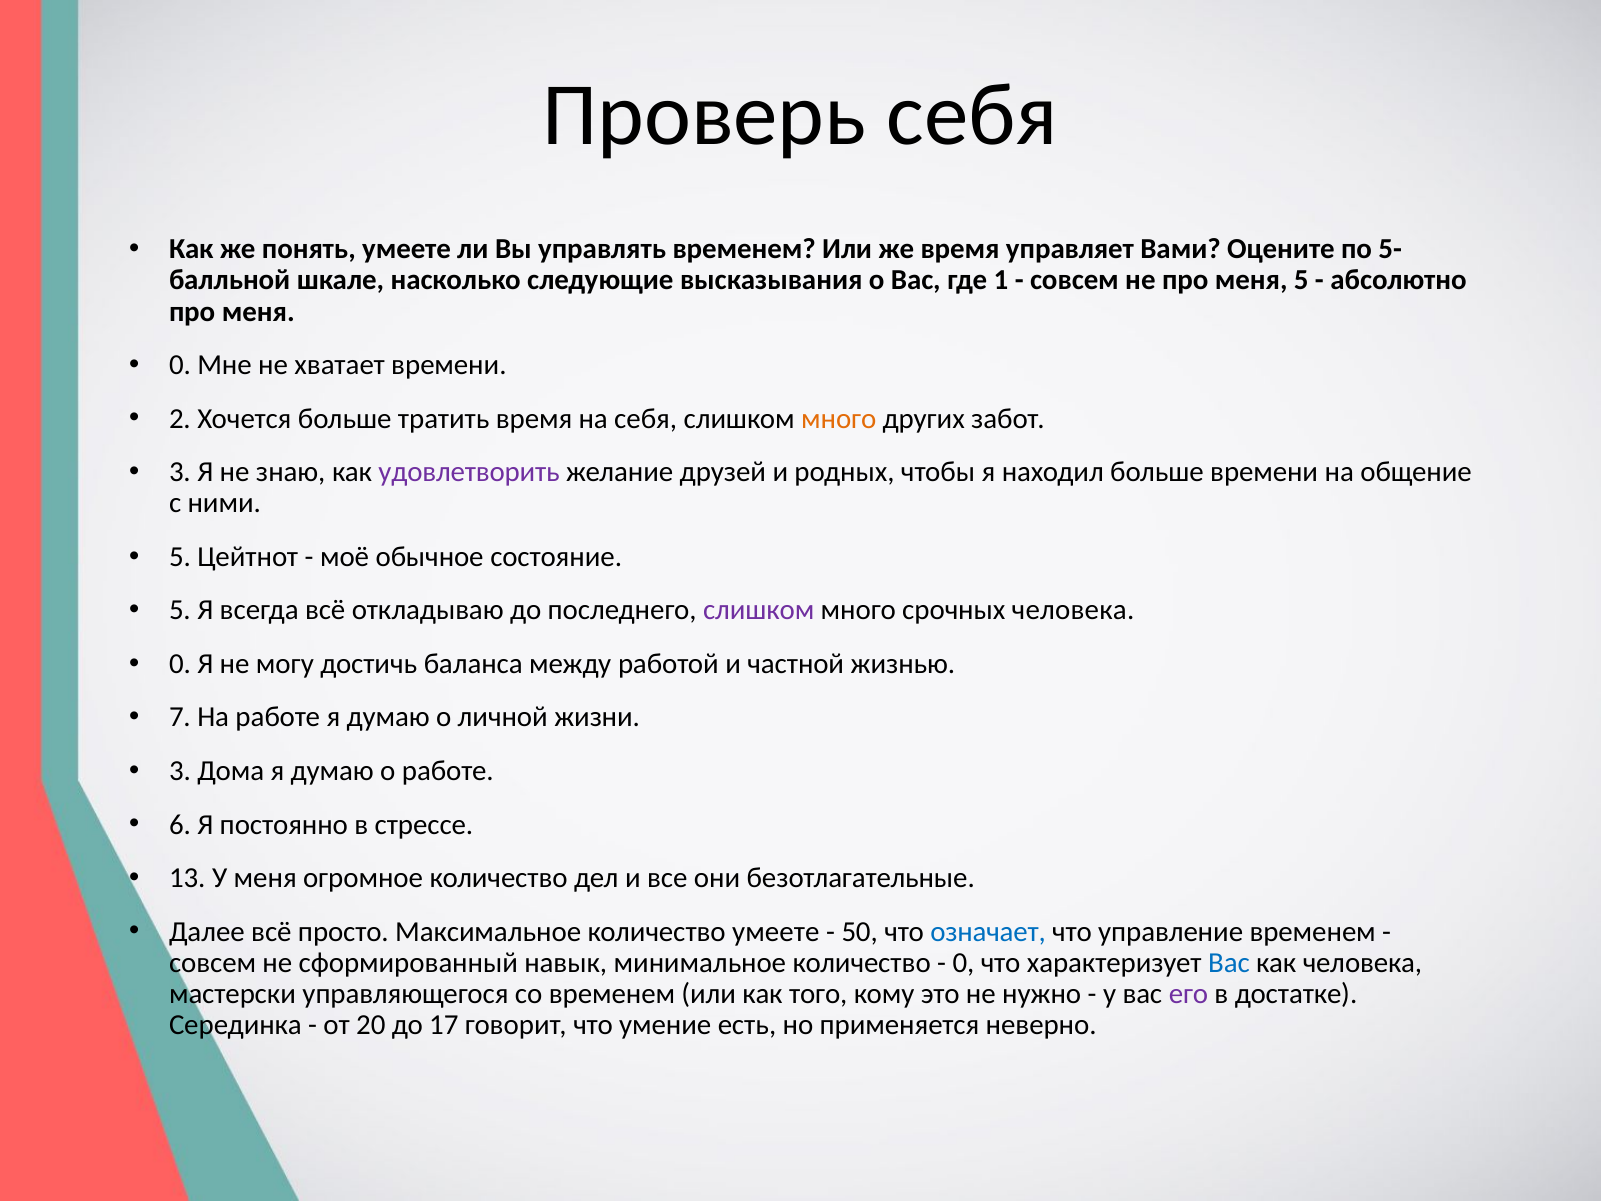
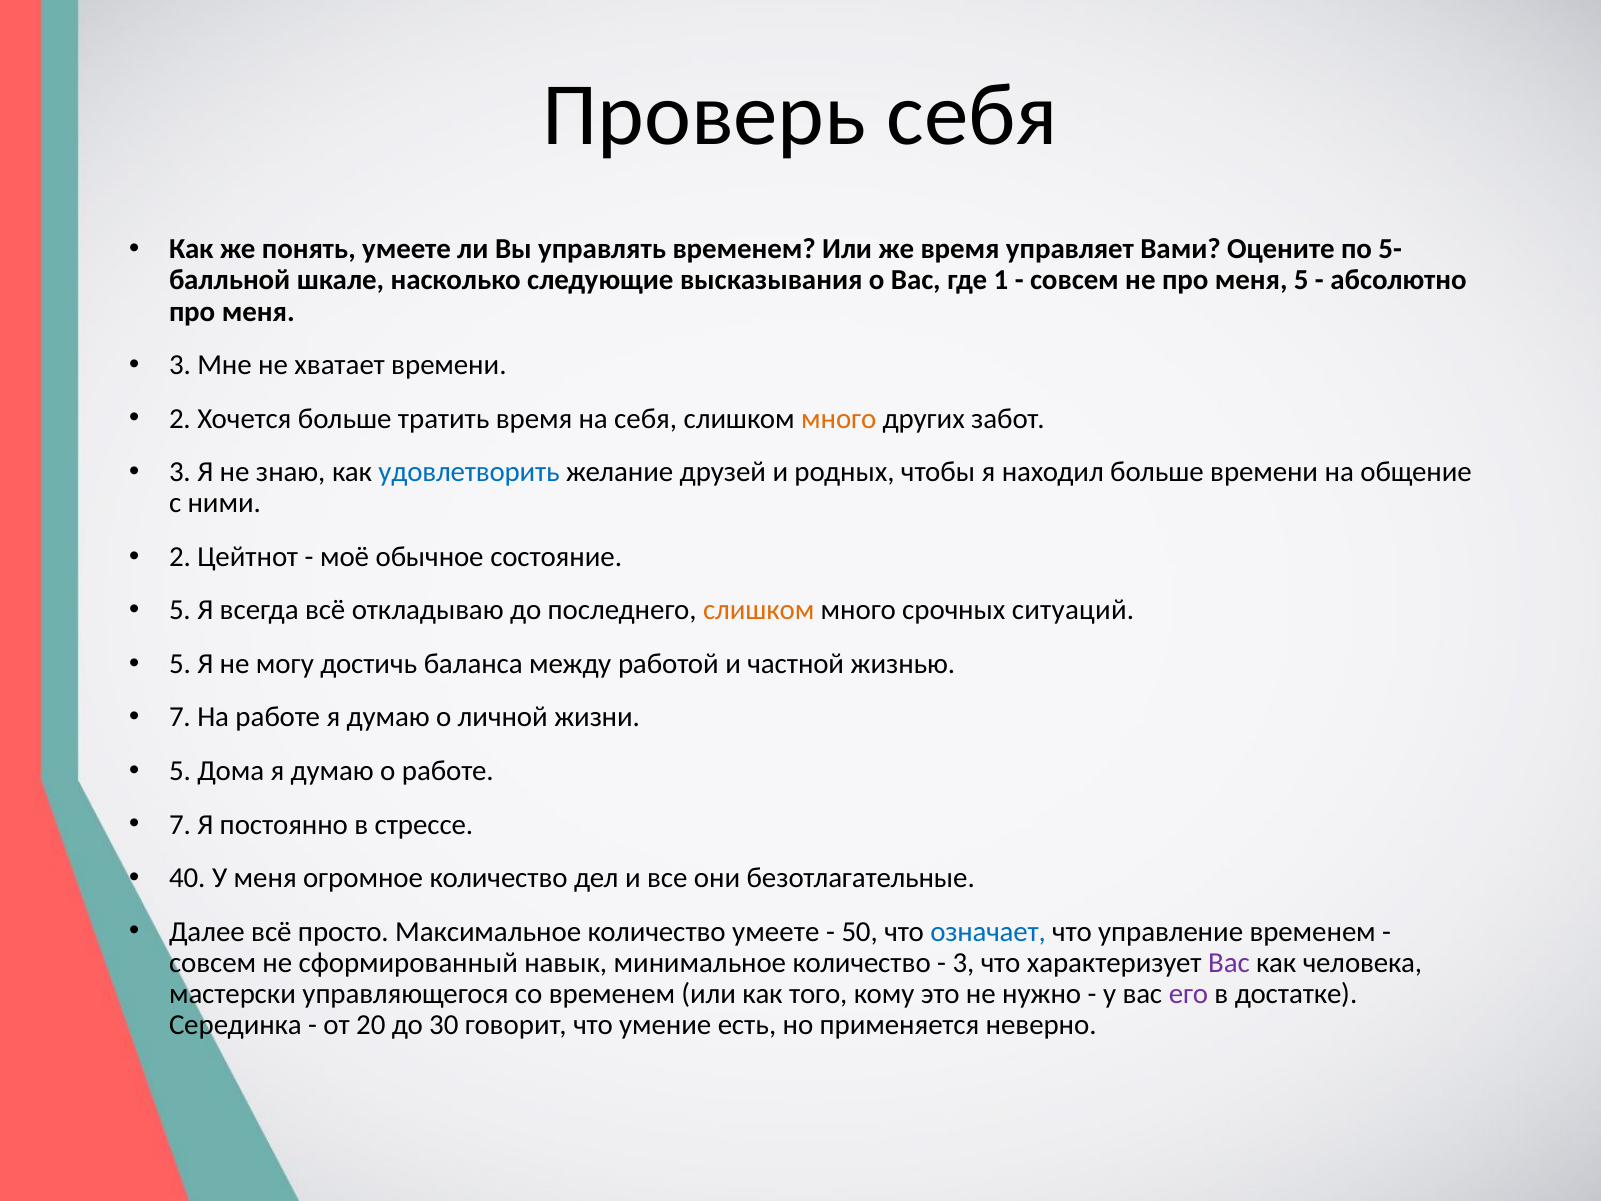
0: 0 -> 3 (180, 365)
удовлетворить colour: purple -> blue (469, 472)
5: 5 -> 2 (180, 557)
слишком colour: purple -> orange (759, 610)
срочных человека: человека -> ситуаций (1073, 610)
0: 0 -> 5 (180, 664)
3: 3 -> 5 (180, 771)
6: 6 -> 7 (180, 824)
13: 13 -> 40 (187, 878)
0: 0 -> 3 (963, 963)
Вас colour: blue -> purple (1229, 963)
17: 17 -> 30 (444, 1025)
